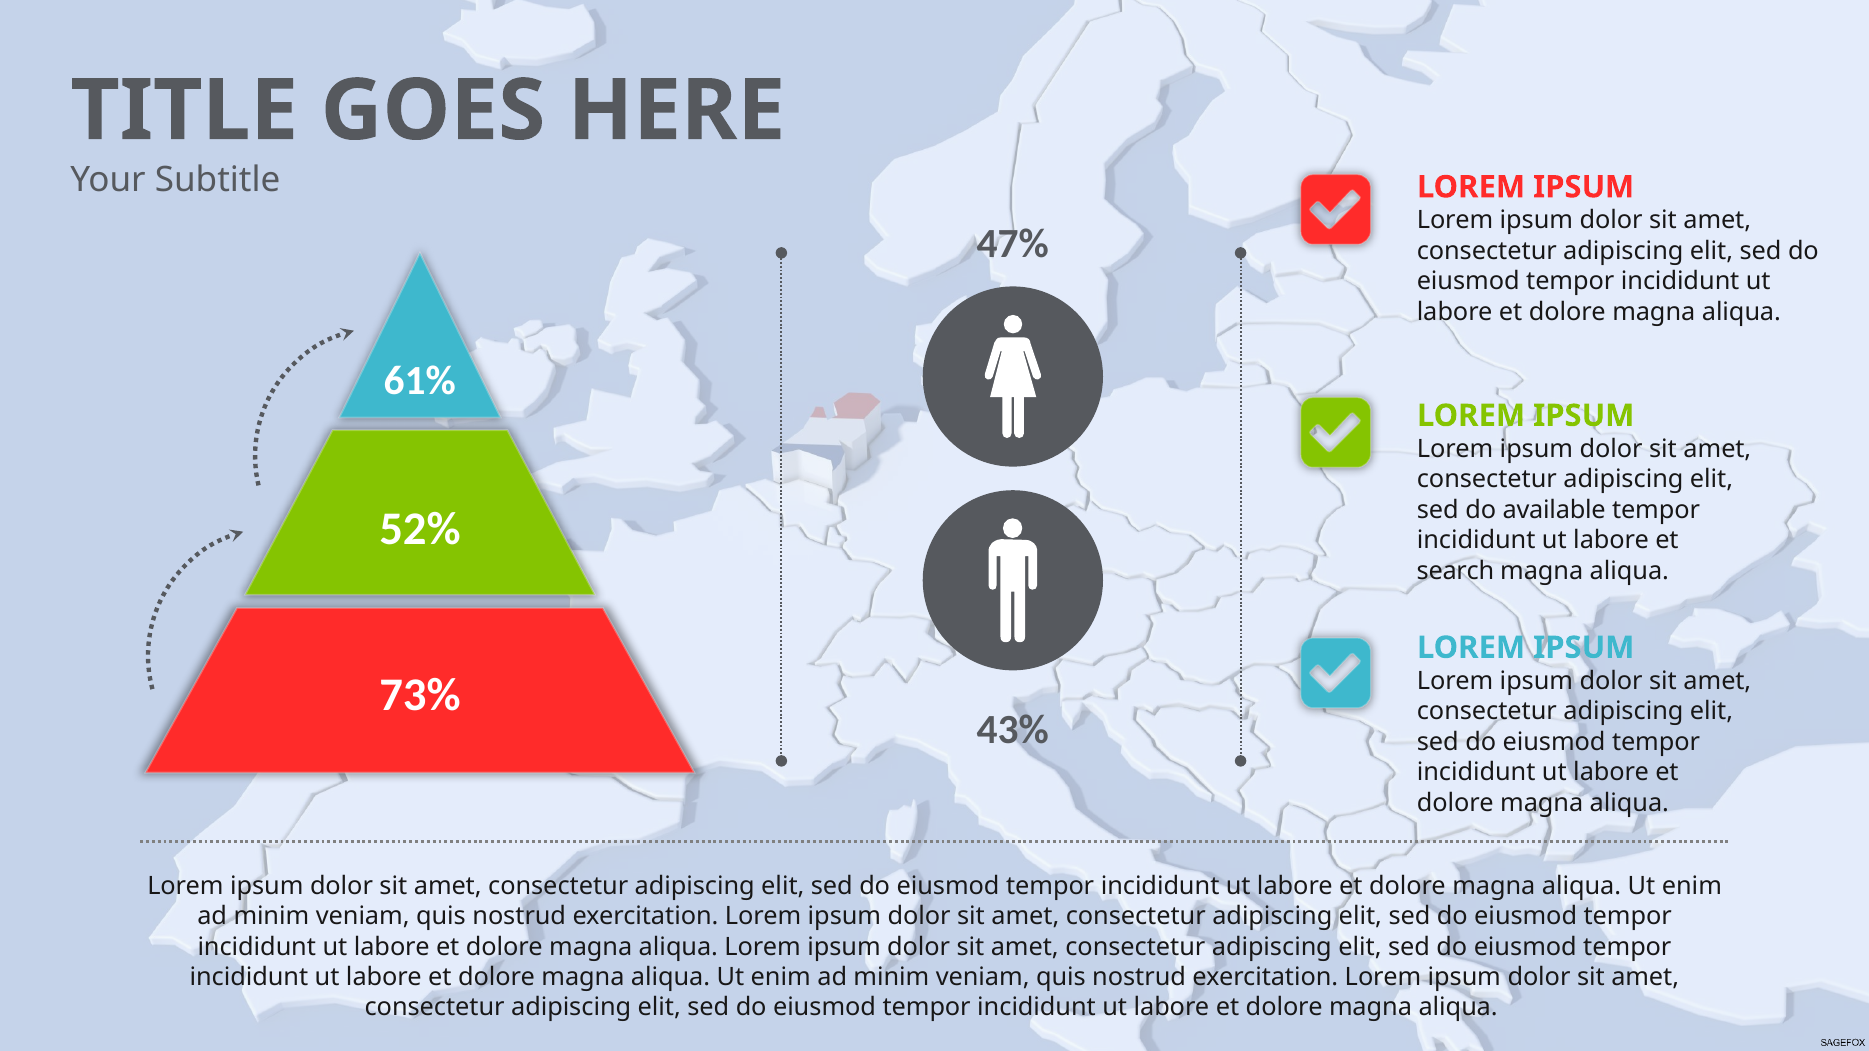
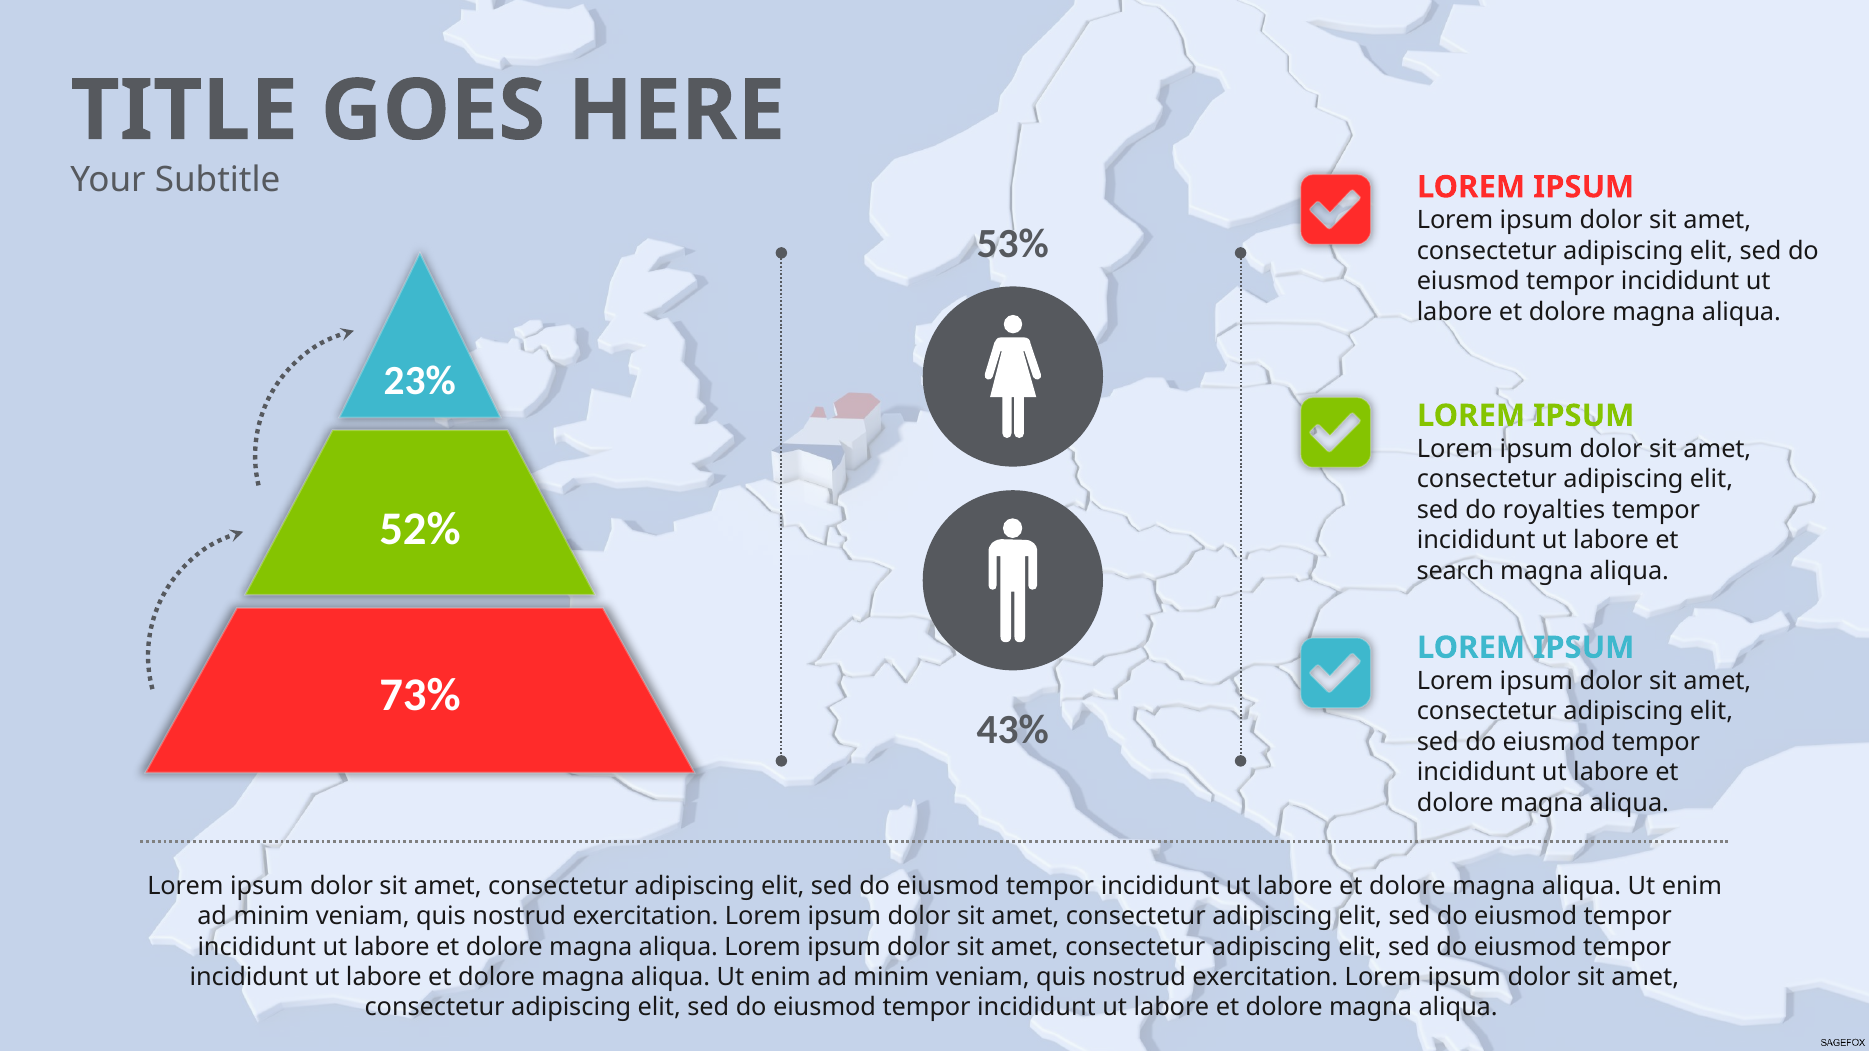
47%: 47% -> 53% (1013, 244)
61%: 61% -> 23% (420, 381)
available: available -> royalties (1554, 510)
